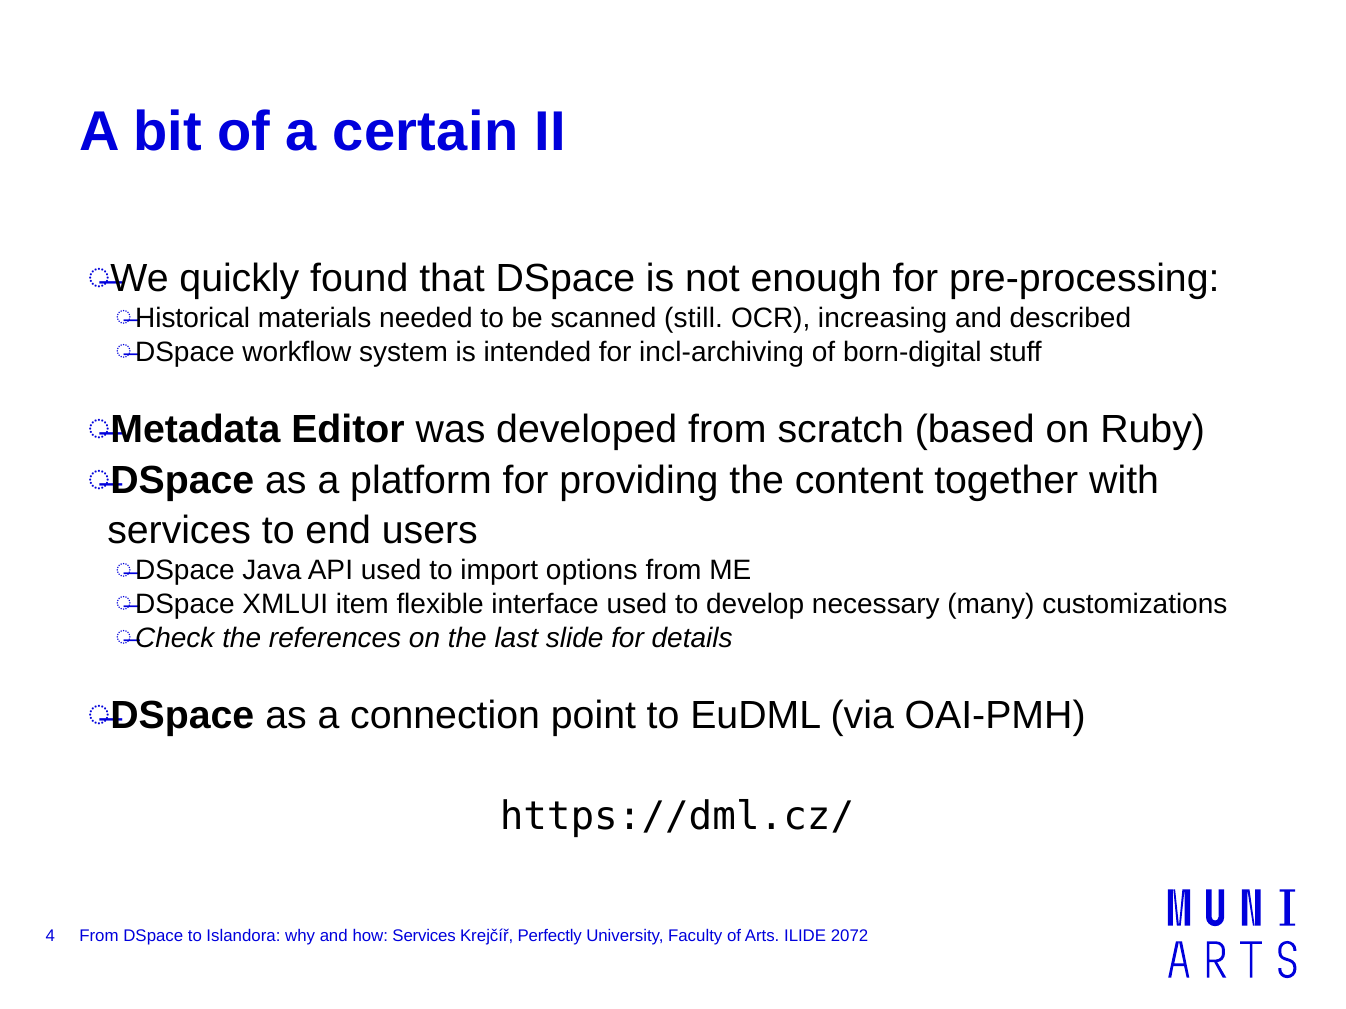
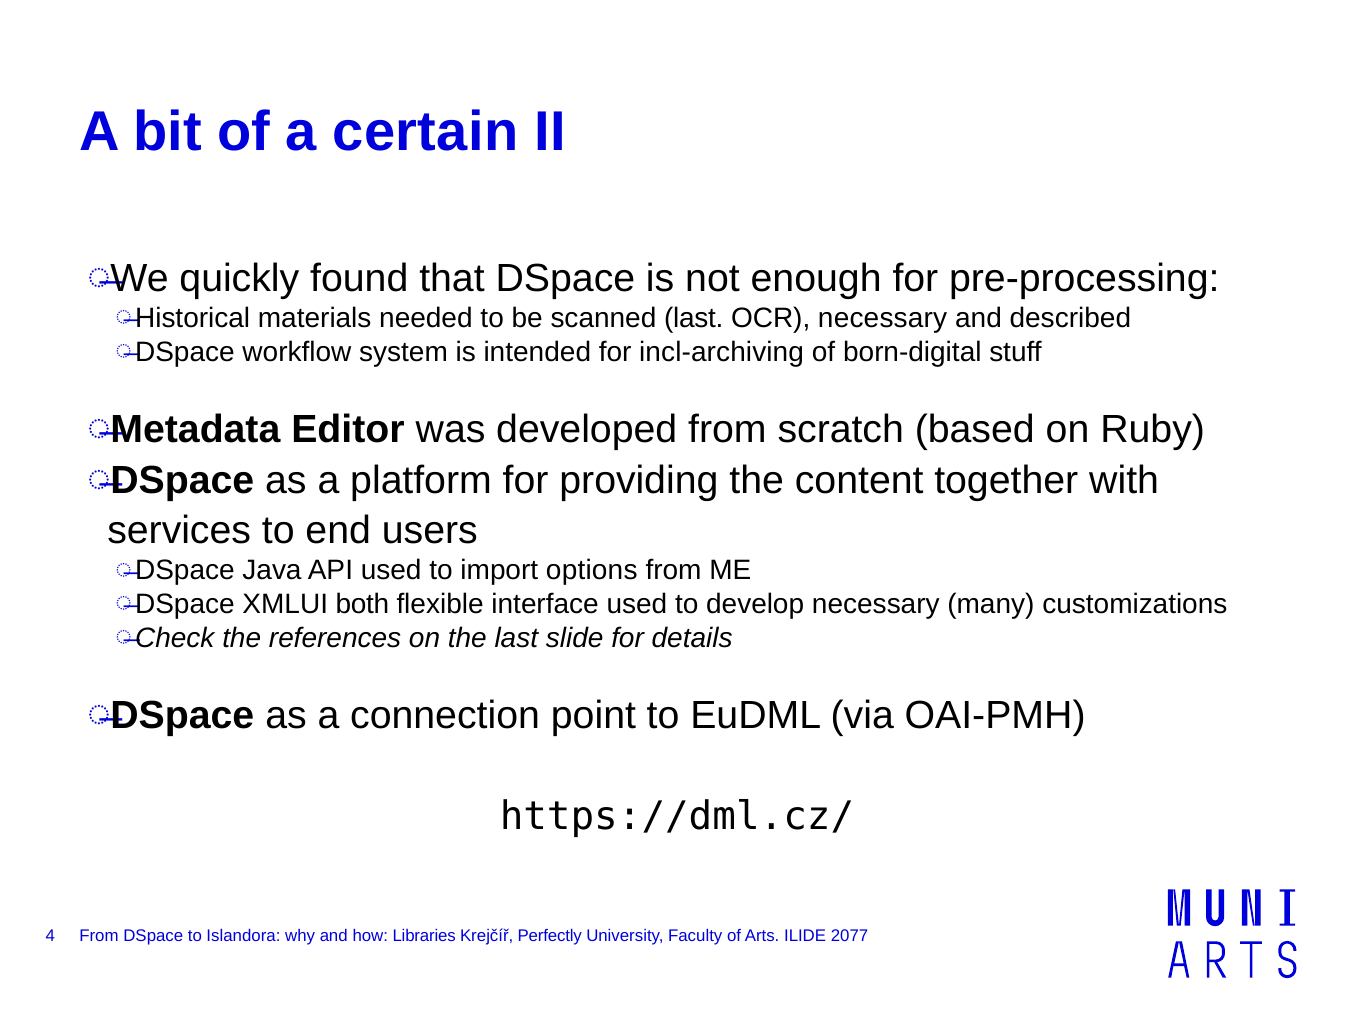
scanned still: still -> last (694, 318)
OCR increasing: increasing -> necessary (883, 318)
item: item -> both (362, 604)
how Services: Services -> Libraries (424, 936)
2072: 2072 -> 2077 (850, 936)
